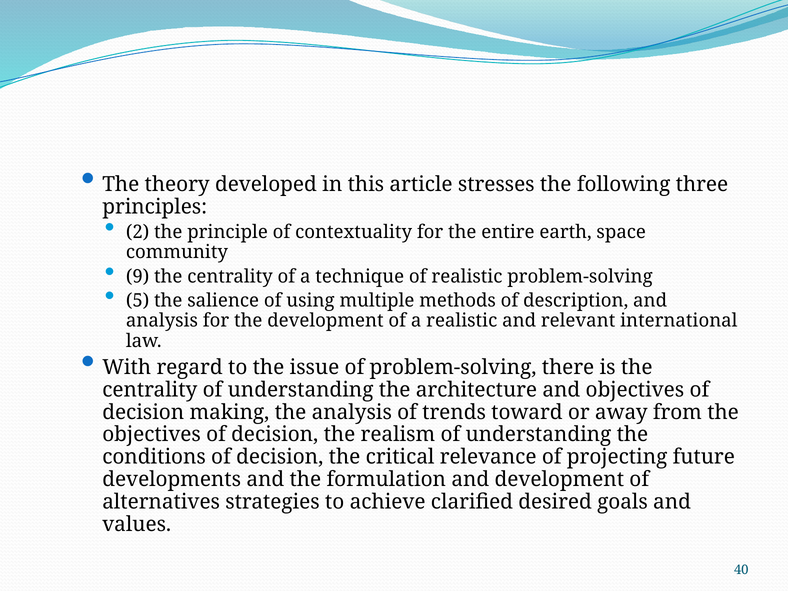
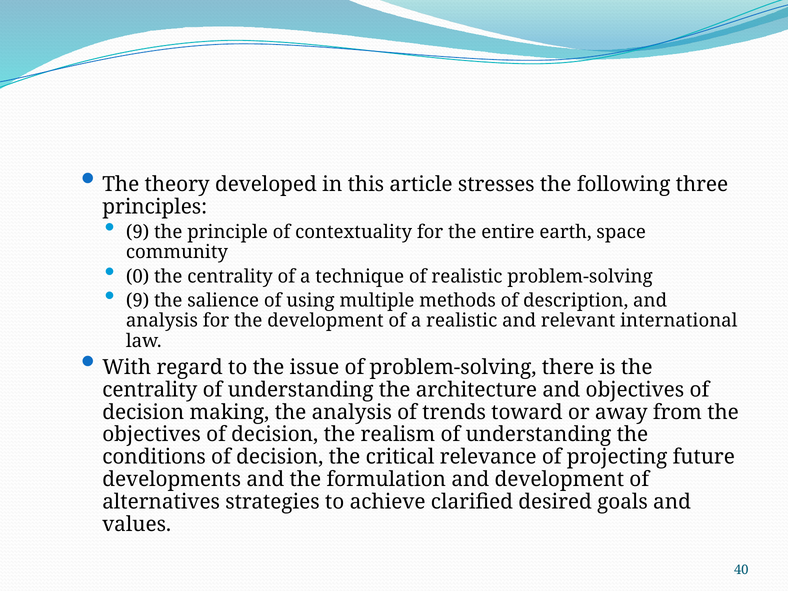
2: 2 -> 9 (138, 232)
9: 9 -> 0 (138, 277)
5: 5 -> 9 (138, 301)
